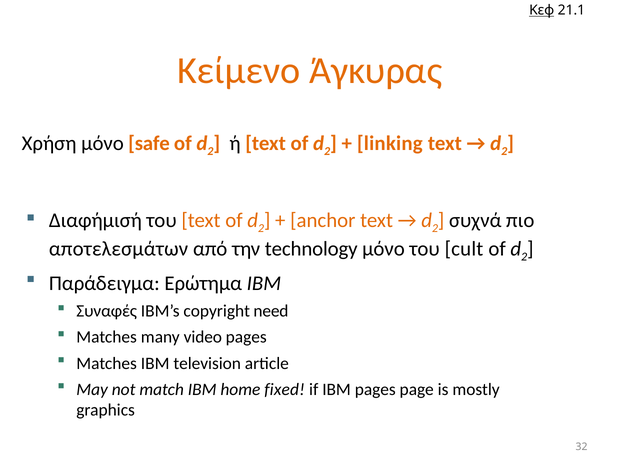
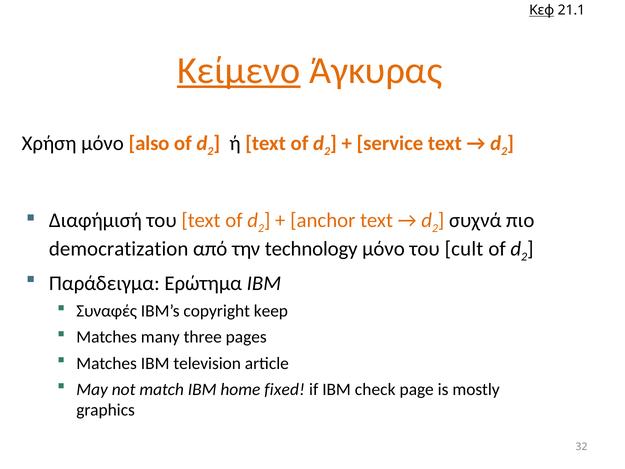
Κείμενο underline: none -> present (239, 70)
safe: safe -> also (149, 143)
linking: linking -> service (390, 143)
αποτελεσμάτων: αποτελεσμάτων -> democratization (119, 249)
need: need -> keep (271, 311)
video: video -> three (203, 337)
IBM pages: pages -> check (375, 389)
